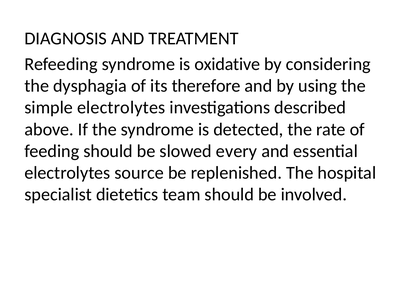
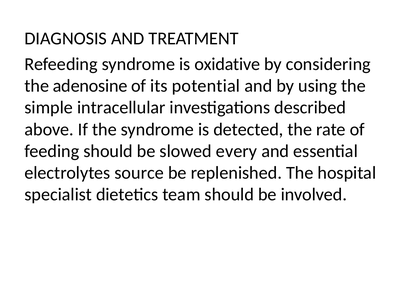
dysphagia: dysphagia -> adenosine (90, 86)
therefore: therefore -> potential (206, 86)
simple electrolytes: electrolytes -> intracellular (121, 108)
